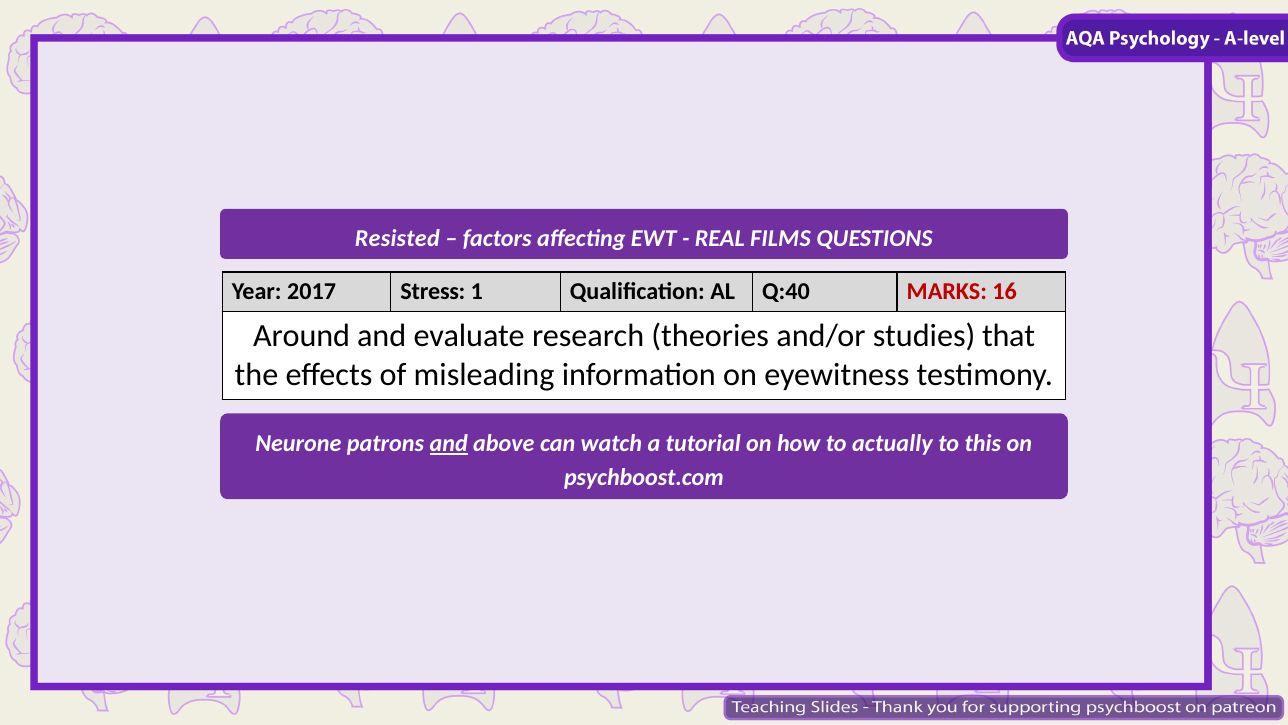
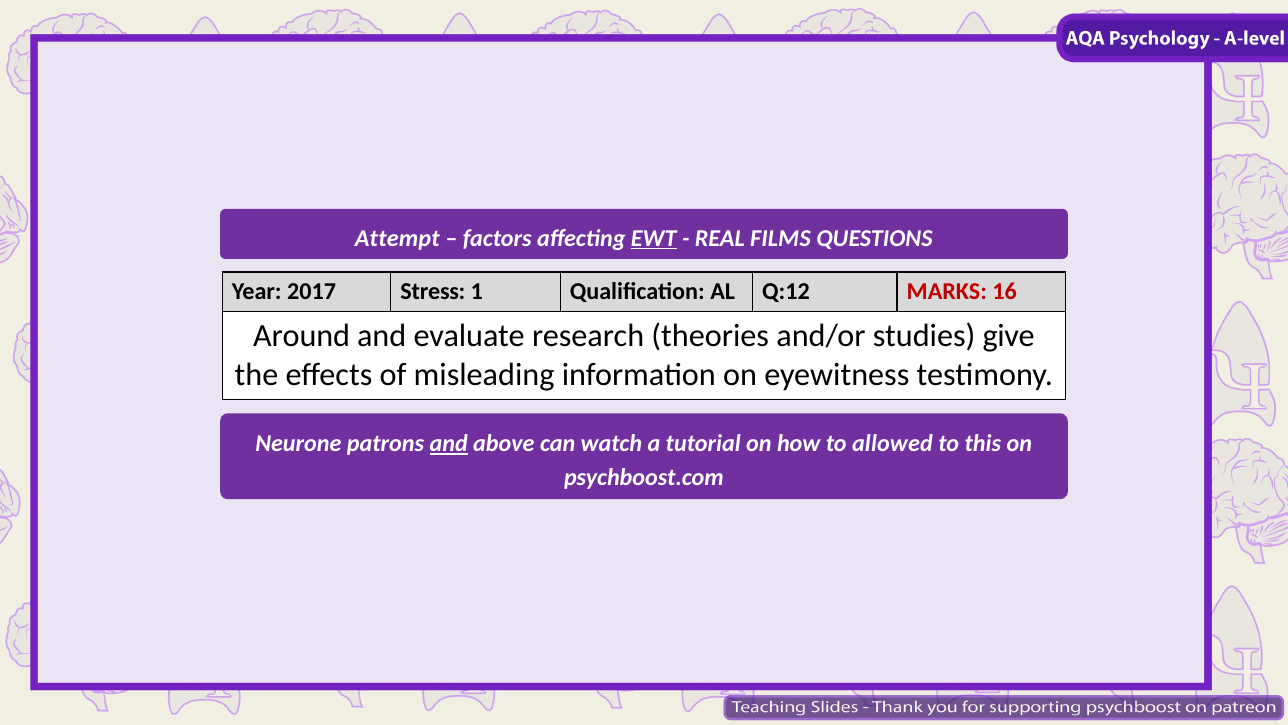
Resisted: Resisted -> Attempt (397, 238)
EWT underline: none -> present (654, 238)
Q:40: Q:40 -> Q:12 (786, 292)
that: that -> give (1009, 336)
actually: actually -> allowed (892, 443)
